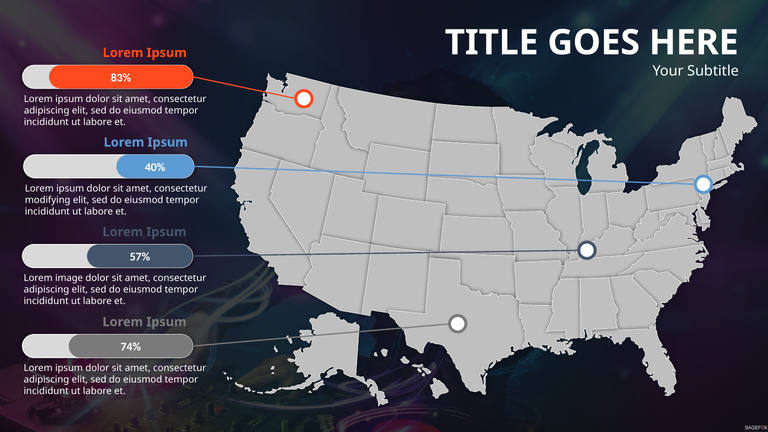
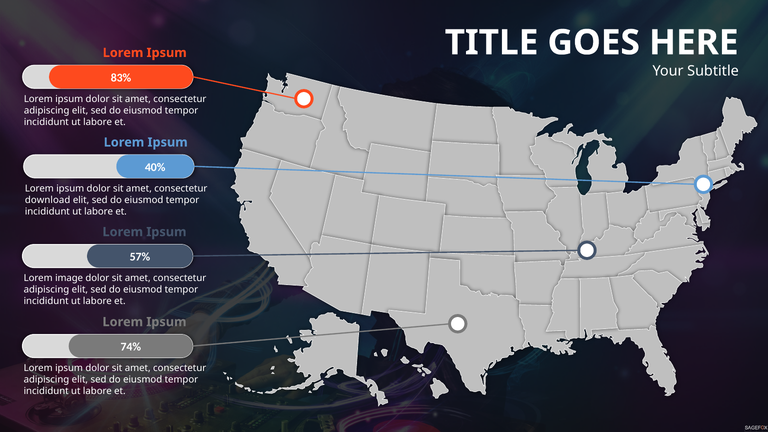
modifying: modifying -> download (48, 200)
